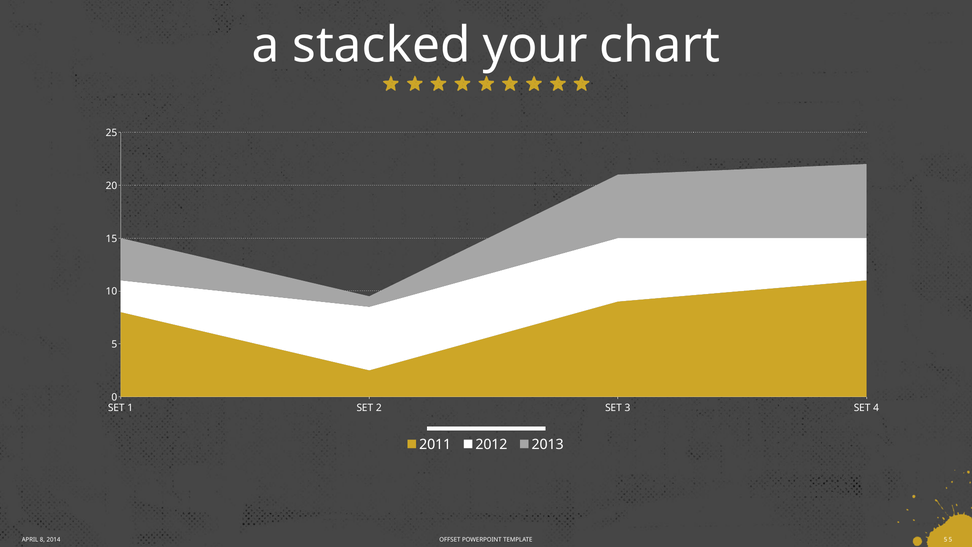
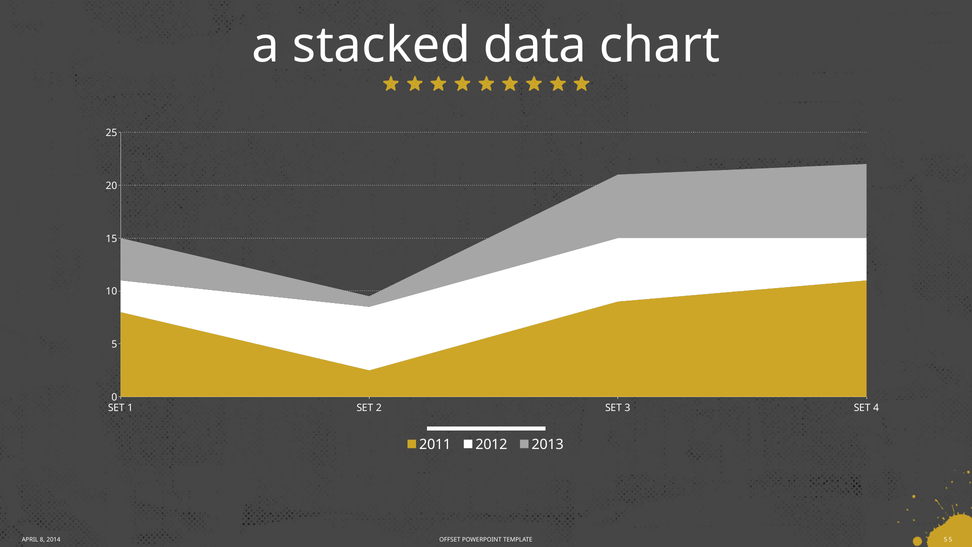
your: your -> data (535, 46)
